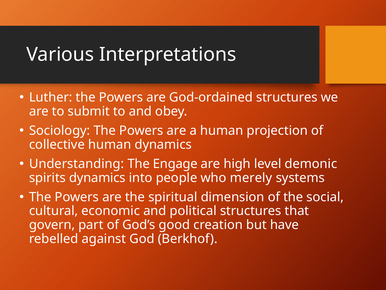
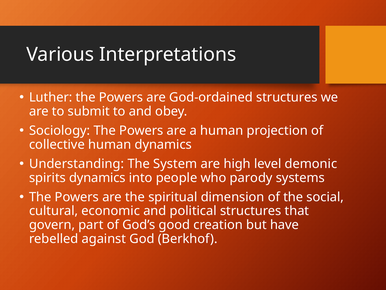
Engage: Engage -> System (175, 164)
merely: merely -> parody (251, 177)
